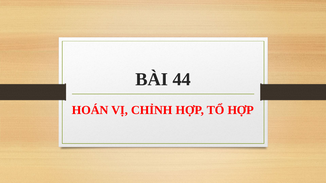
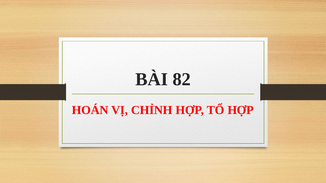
44: 44 -> 82 (182, 80)
